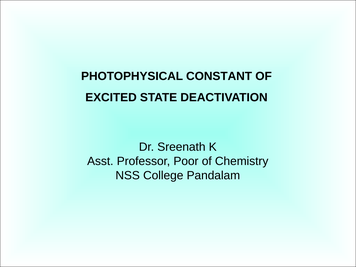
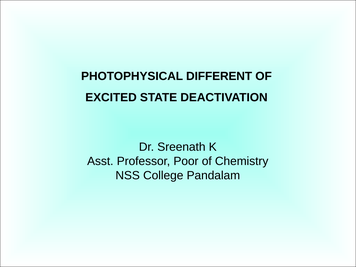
CONSTANT: CONSTANT -> DIFFERENT (219, 76)
